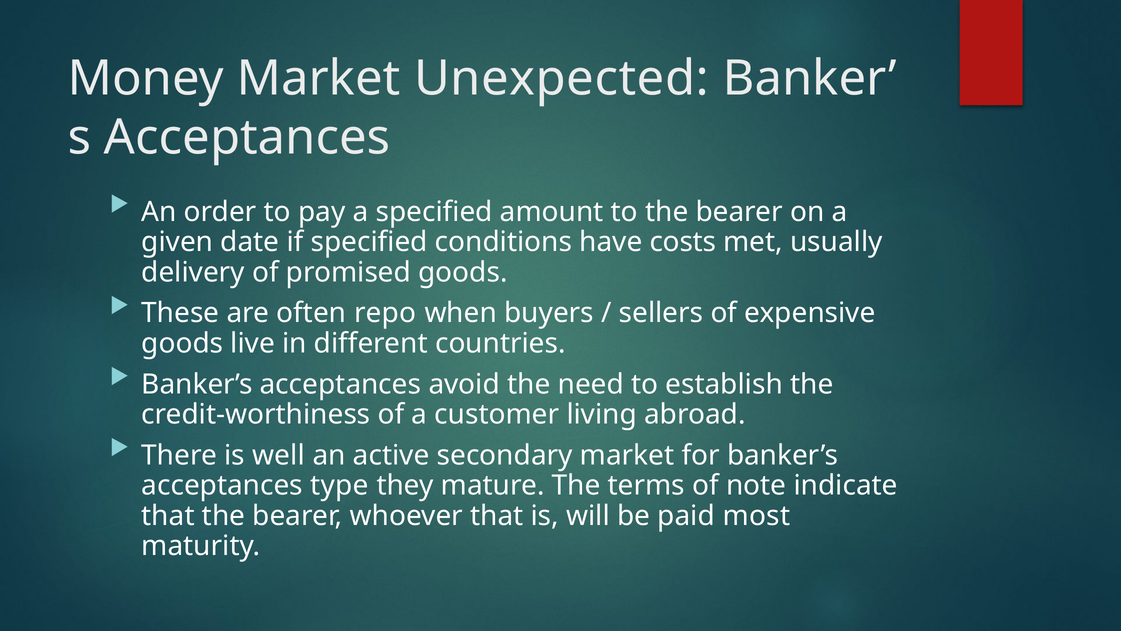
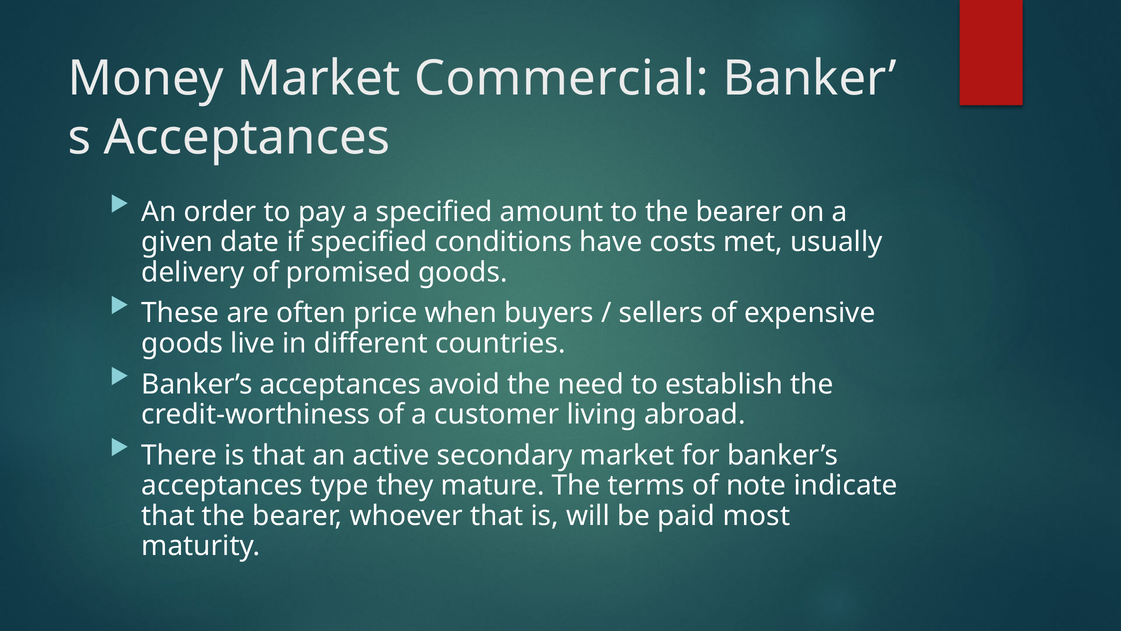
Unexpected: Unexpected -> Commercial (561, 79)
repo: repo -> price (386, 313)
is well: well -> that (279, 455)
